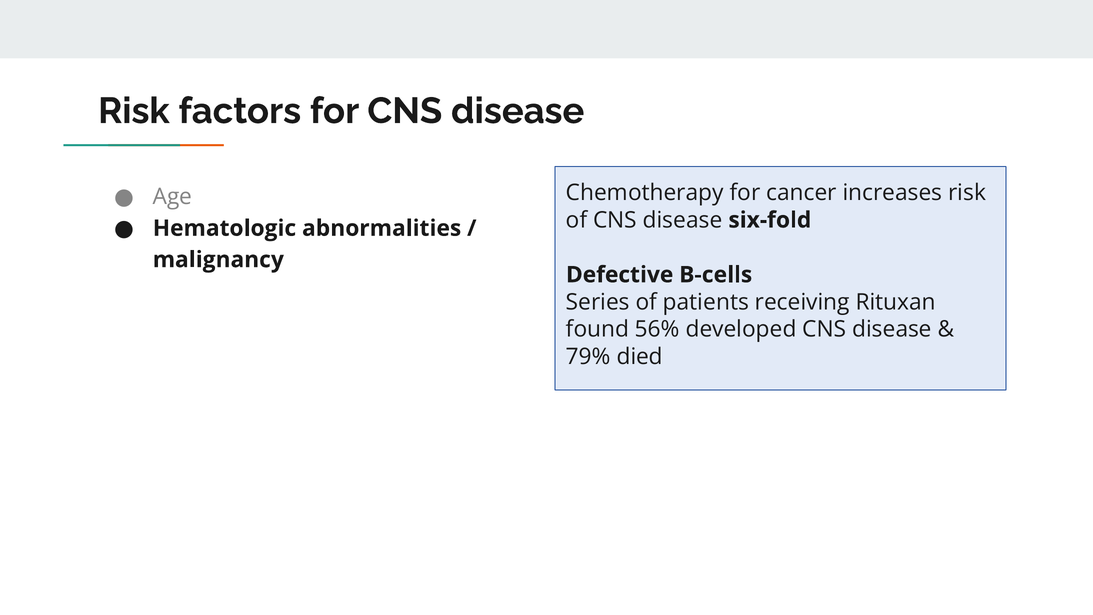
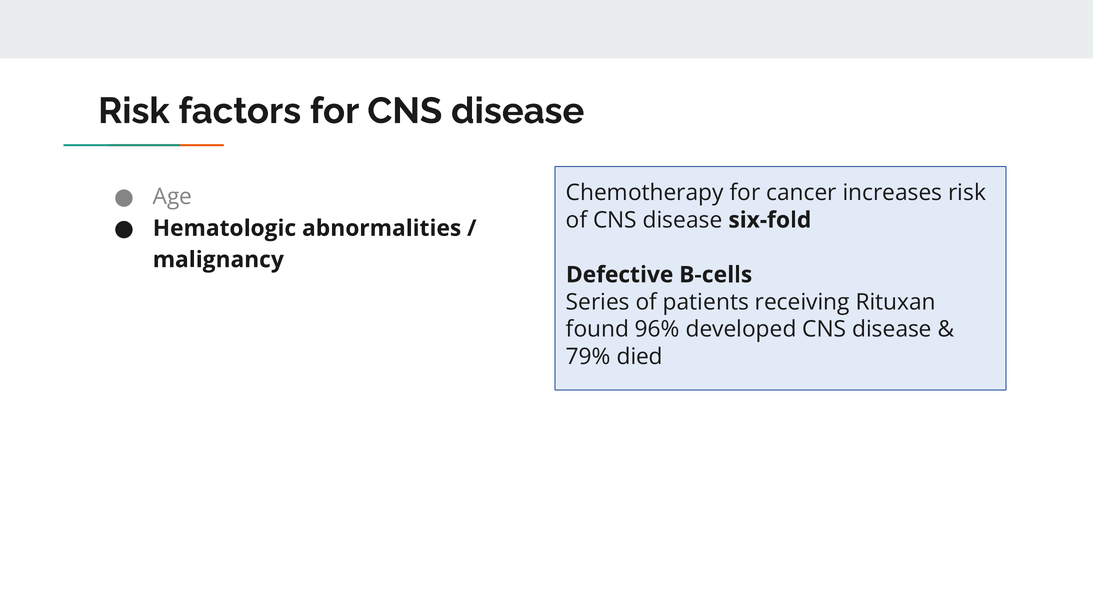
56%: 56% -> 96% (657, 329)
